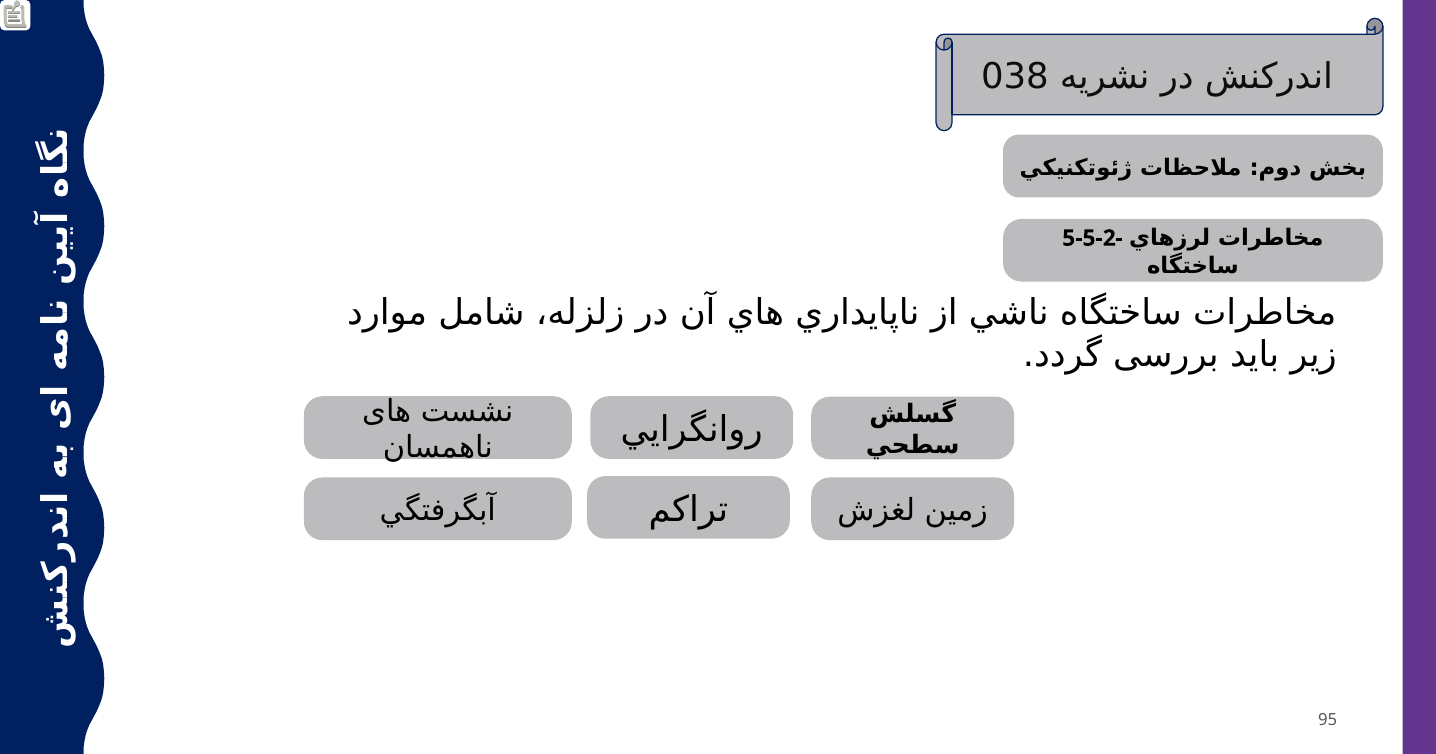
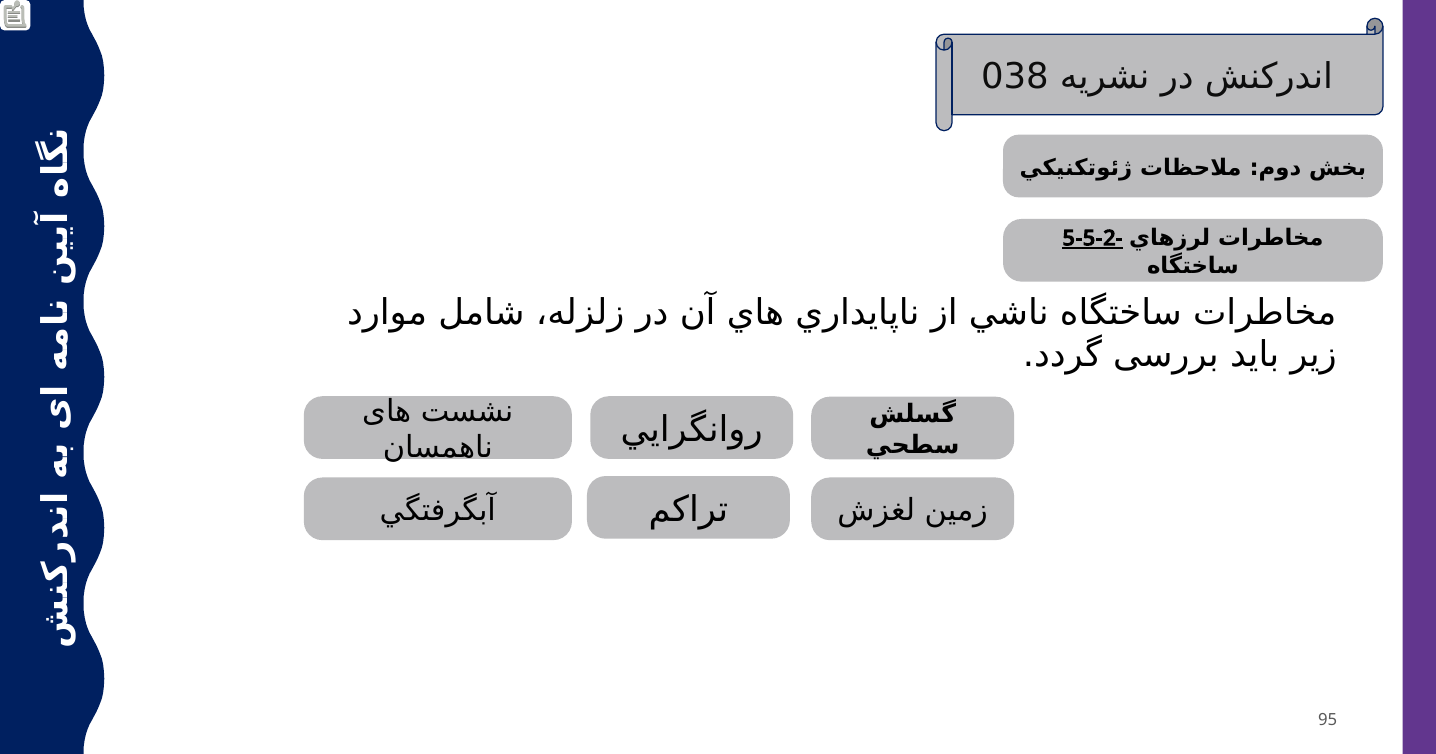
5-5-2- underline: none -> present (1093, 238)
